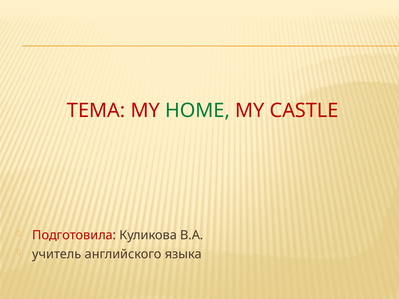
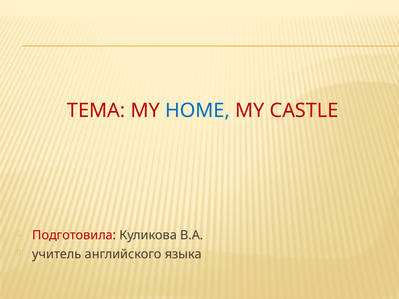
HOME colour: green -> blue (197, 111)
